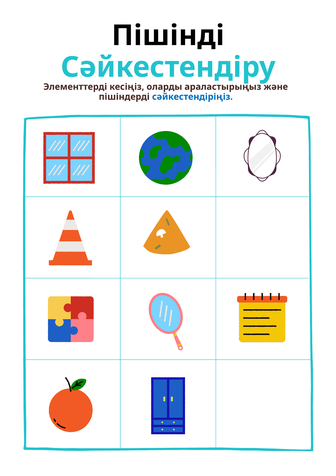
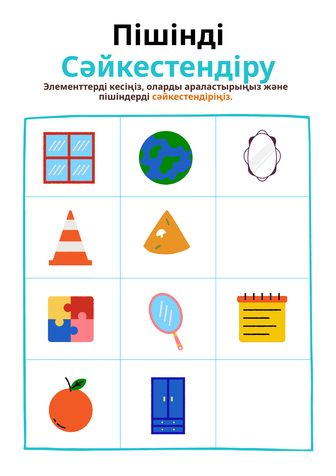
сәйкестендіріңіз colour: blue -> orange (192, 97)
